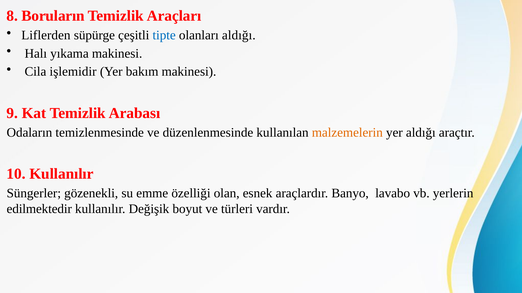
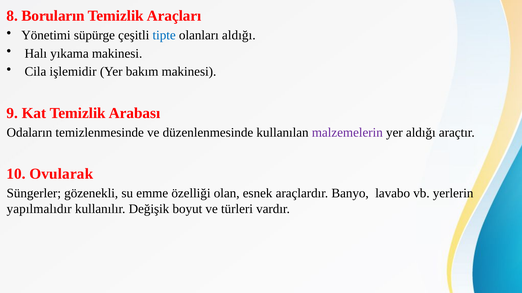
Liflerden: Liflerden -> Yönetimi (46, 35)
malzemelerin colour: orange -> purple (347, 133)
10 Kullanılır: Kullanılır -> Ovularak (61, 174)
edilmektedir: edilmektedir -> yapılmalıdır (39, 209)
